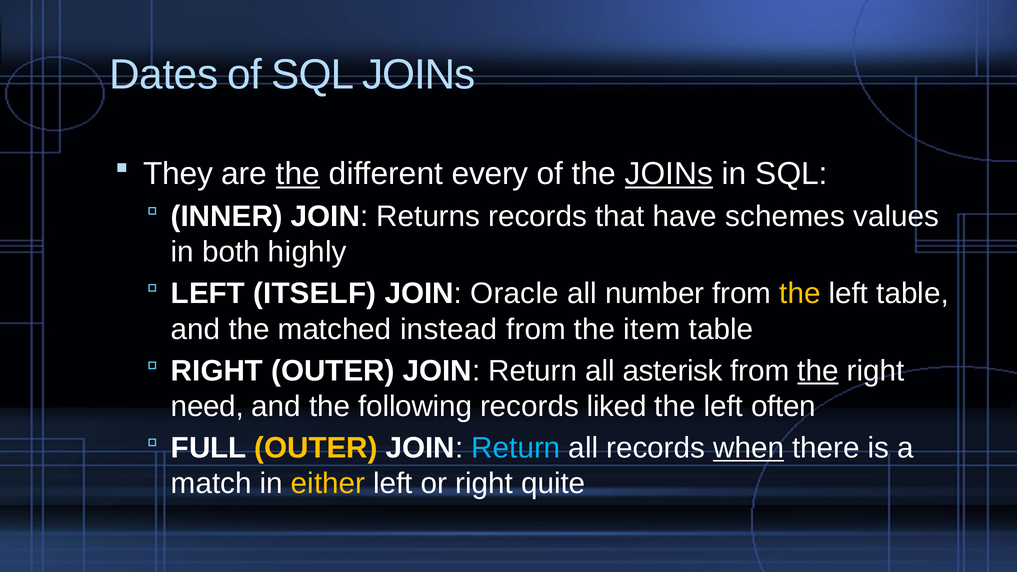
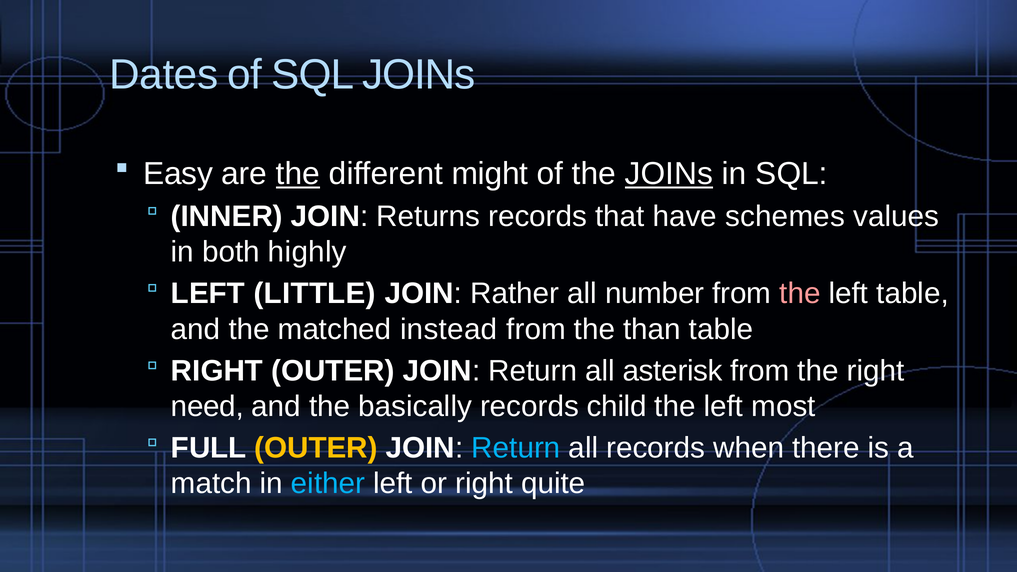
They: They -> Easy (178, 174)
every: every -> might (490, 174)
ITSELF: ITSELF -> LITTLE (315, 294)
Oracle: Oracle -> Rather (515, 294)
the colour: yellow -> pink (800, 294)
item: item -> than (652, 329)
the underline: present -> none (818, 371)
following: following -> basically (415, 406)
liked: liked -> child (617, 406)
often: often -> most (783, 406)
when underline: present -> none (749, 448)
either colour: yellow -> light blue (328, 484)
